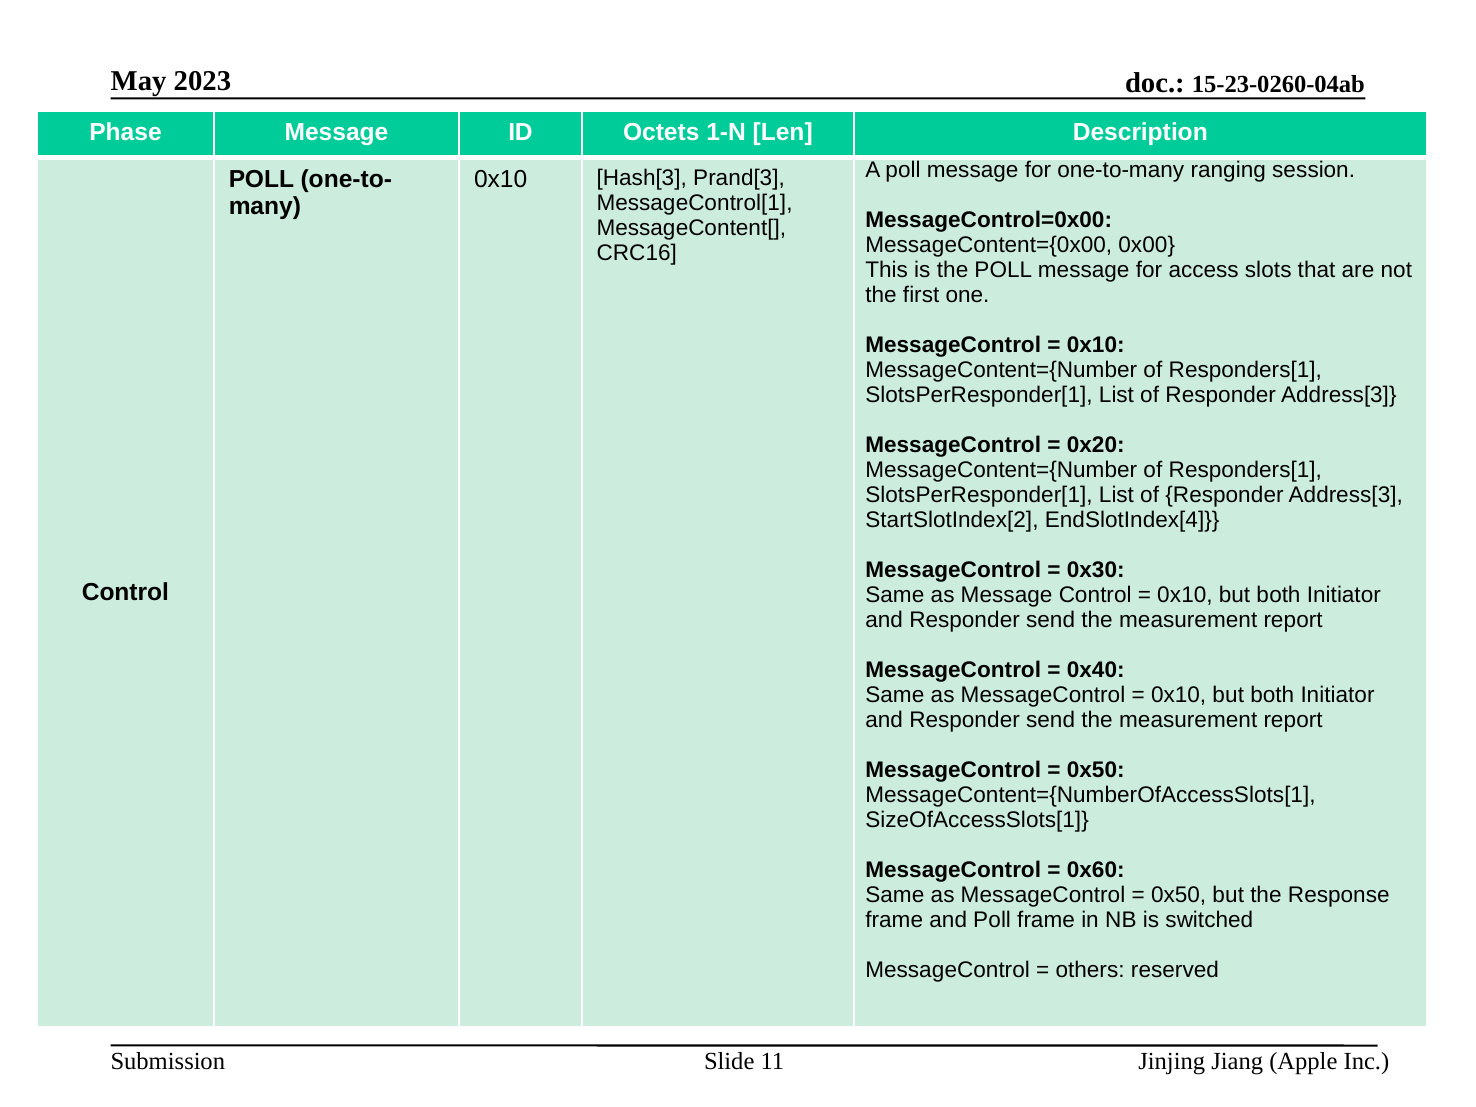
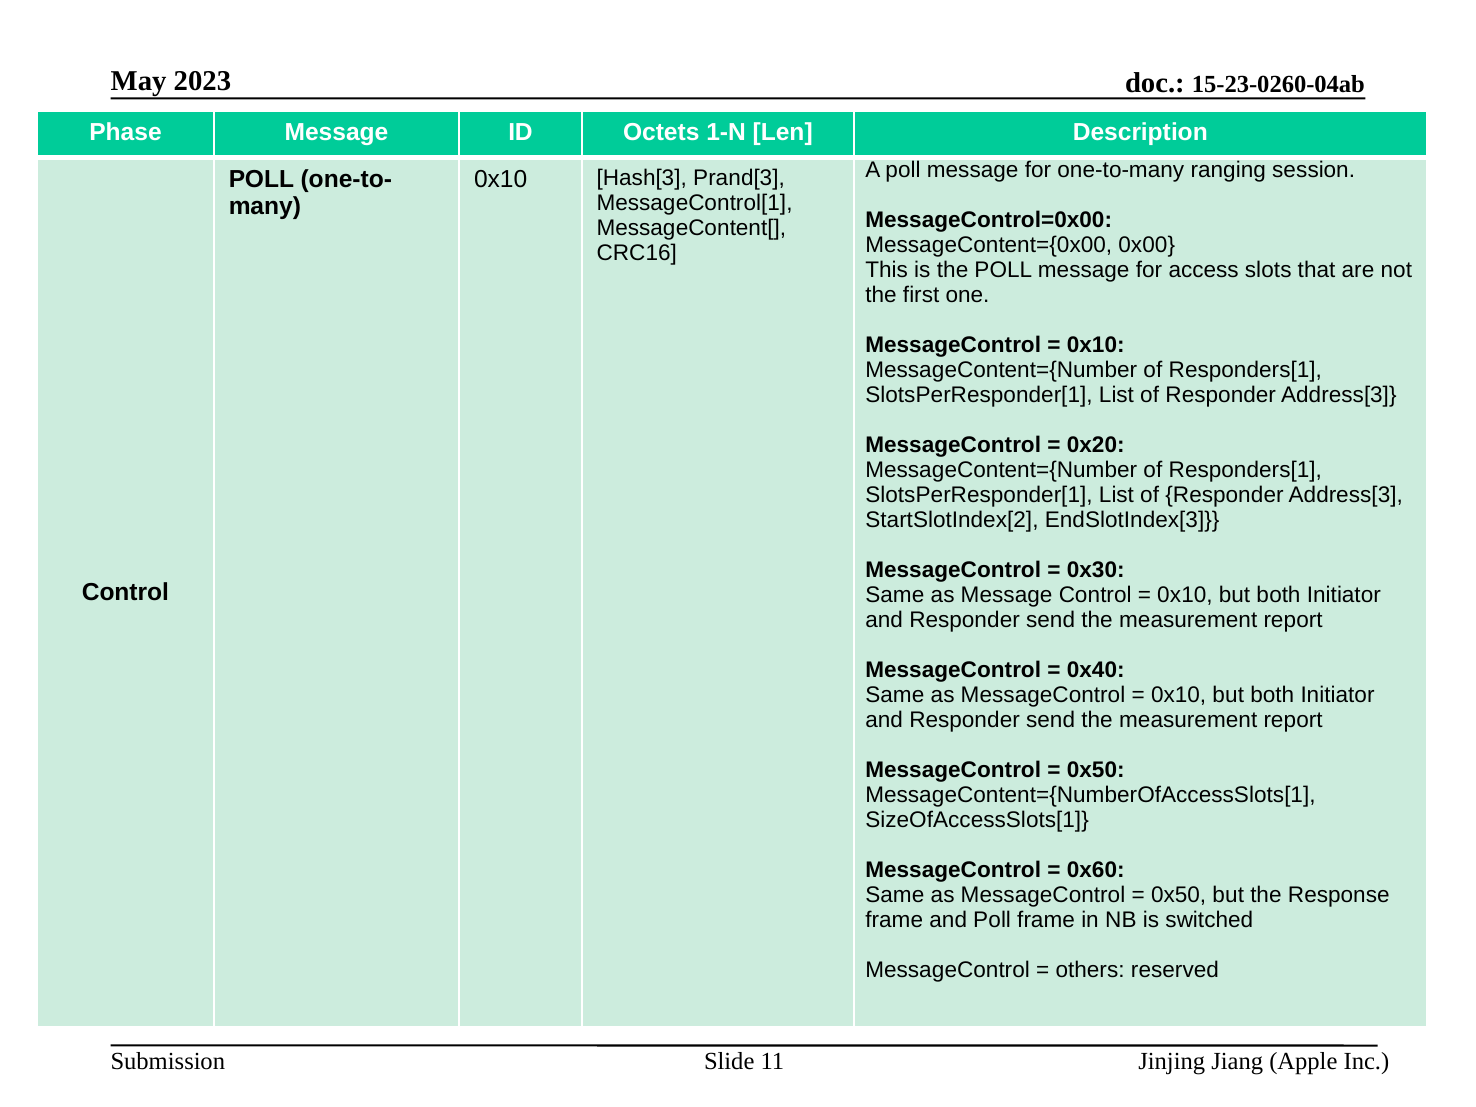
EndSlotIndex[4: EndSlotIndex[4 -> EndSlotIndex[3 (1132, 520)
